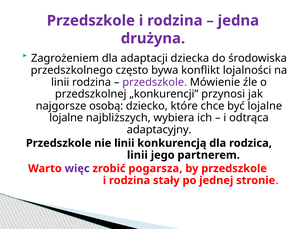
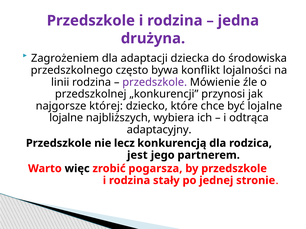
osobą: osobą -> której (106, 106)
nie linii: linii -> lecz (124, 143)
linii: linii -> jest (137, 155)
więc colour: purple -> black (77, 169)
